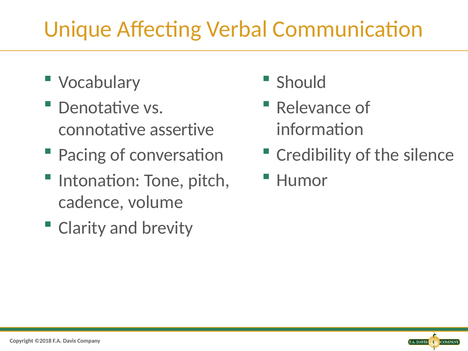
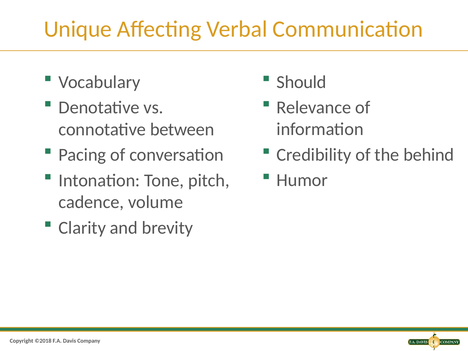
assertive: assertive -> between (182, 129)
silence: silence -> behind (429, 155)
